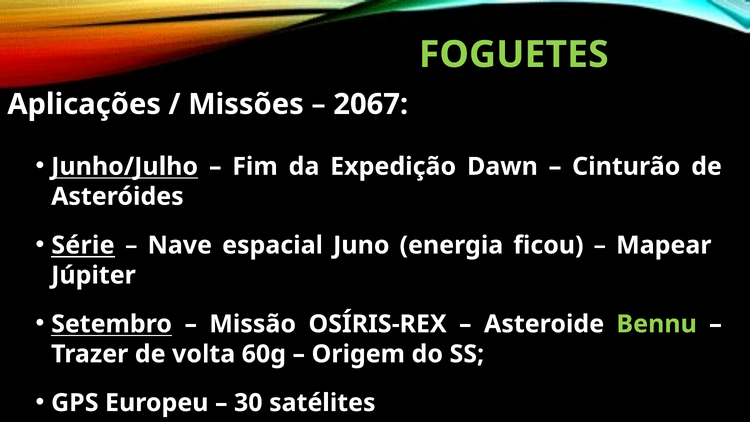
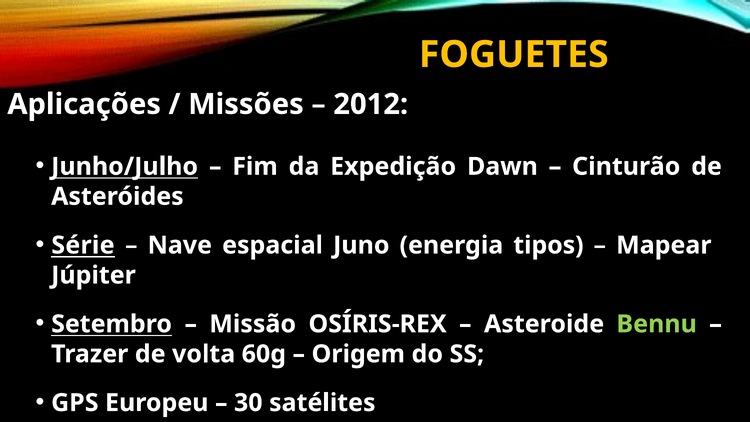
FOGUETES colour: light green -> yellow (514, 55)
2067: 2067 -> 2012 (371, 104)
ficou: ficou -> tipos (548, 245)
